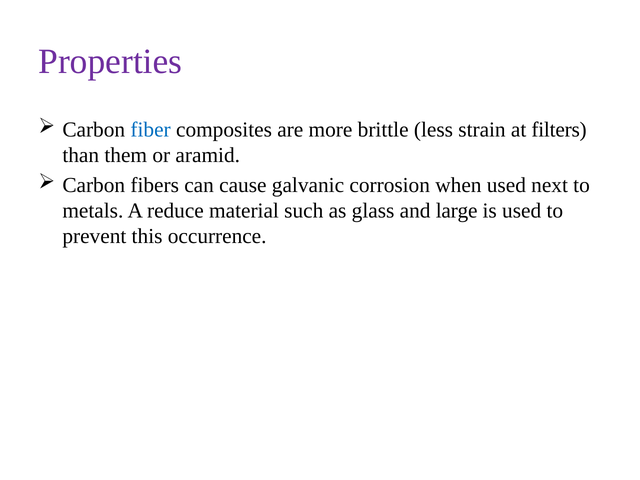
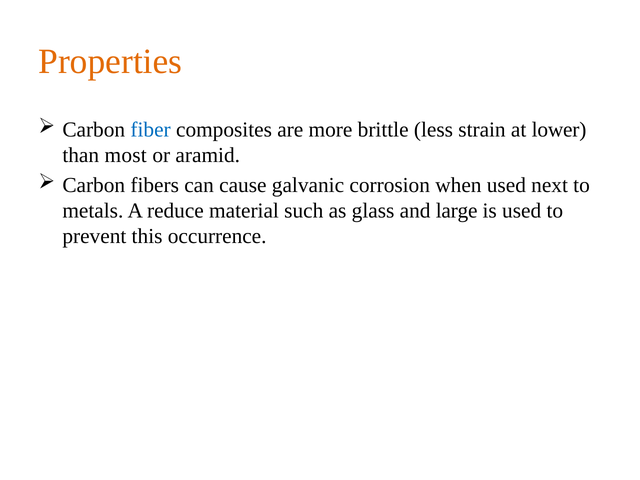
Properties colour: purple -> orange (110, 62)
filters: filters -> lower (559, 129)
them: them -> most (126, 155)
